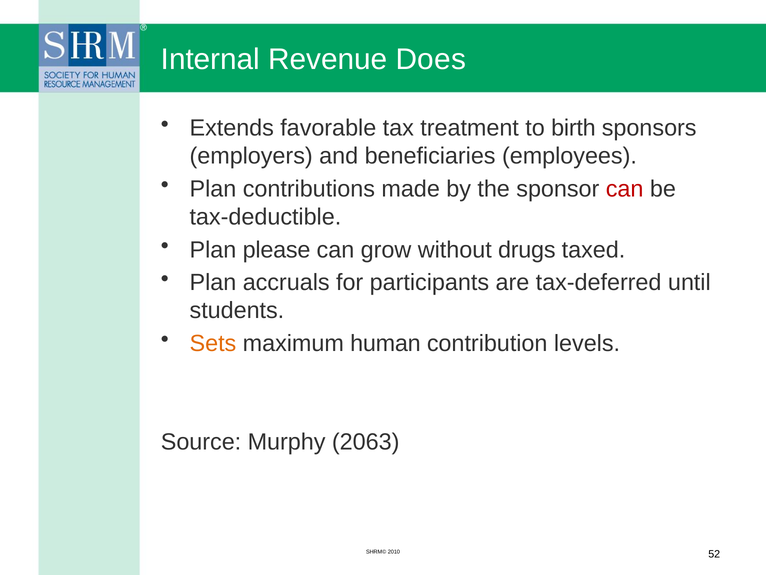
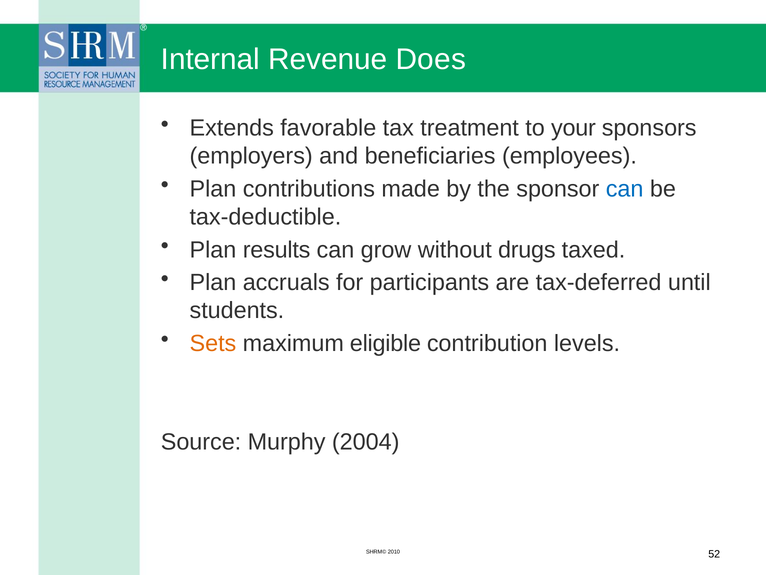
birth: birth -> your (573, 128)
can colour: red -> blue (625, 189)
please: please -> results (277, 250)
human: human -> eligible (385, 343)
2063: 2063 -> 2004 (366, 442)
